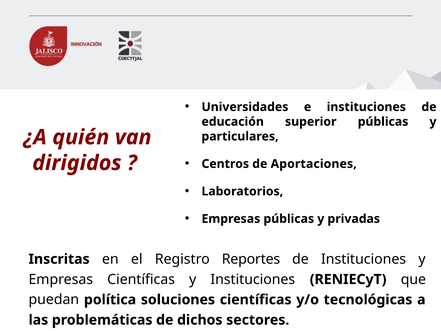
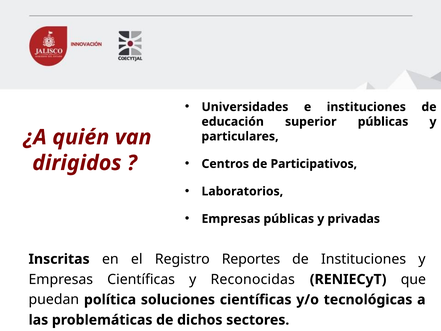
Aportaciones: Aportaciones -> Participativos (314, 164)
y Instituciones: Instituciones -> Reconocidas (253, 279)
